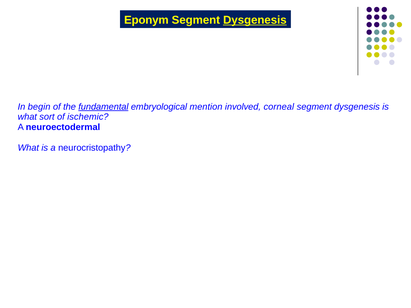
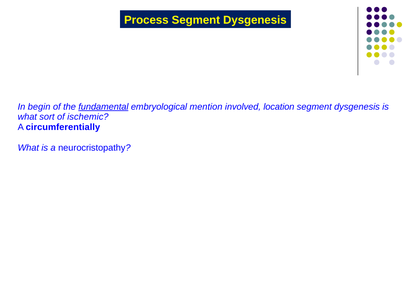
Eponym: Eponym -> Process (146, 20)
Dysgenesis underline: present -> none (255, 20)
corneal: corneal -> location (279, 107)
neuroectodermal: neuroectodermal -> circumferentially (63, 127)
